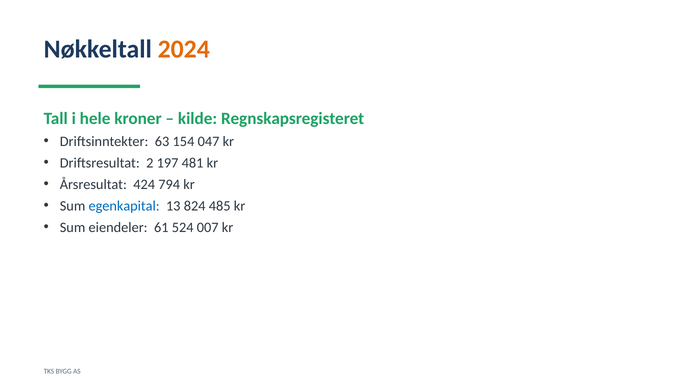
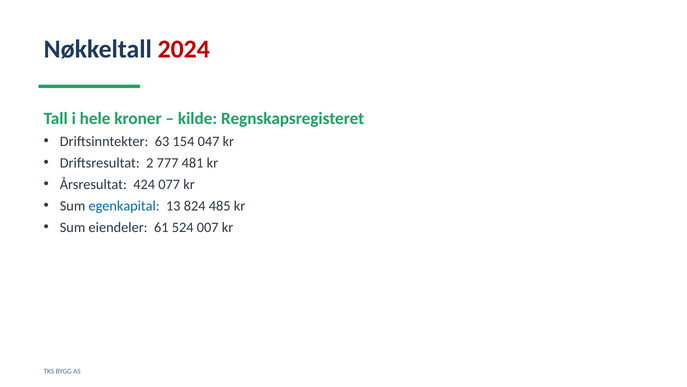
2024 colour: orange -> red (184, 49)
197: 197 -> 777 (168, 163)
794: 794 -> 077 (169, 184)
